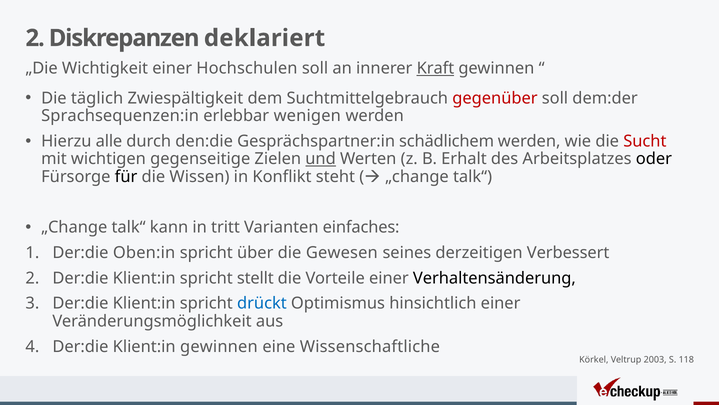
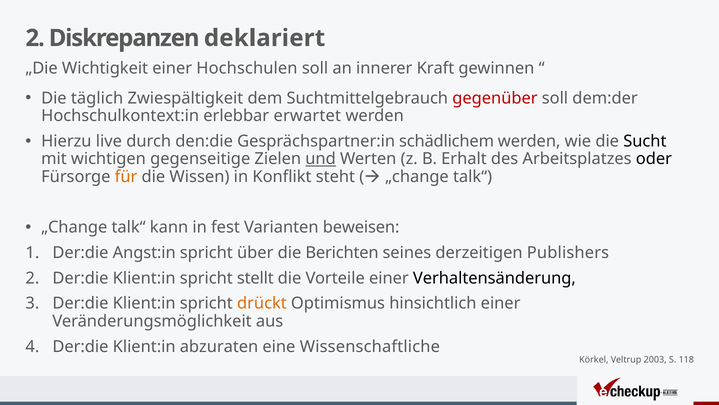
Kraft underline: present -> none (435, 68)
Sprachsequenzen:in: Sprachsequenzen:in -> Hochschulkontext:in (120, 116)
wenigen: wenigen -> erwartet (307, 116)
alle: alle -> live (109, 141)
Sucht colour: red -> black (645, 141)
für colour: black -> orange (126, 177)
tritt: tritt -> fest (225, 227)
einfaches: einfaches -> beweisen (361, 227)
Oben:in: Oben:in -> Angst:in (144, 252)
Gewesen: Gewesen -> Berichten (342, 252)
Verbessert: Verbessert -> Publishers (568, 252)
drückt colour: blue -> orange (262, 303)
Klient:in gewinnen: gewinnen -> abzuraten (219, 346)
